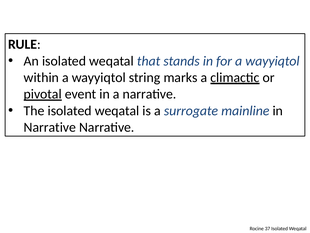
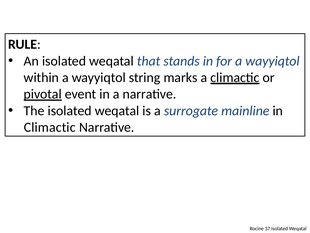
Narrative: Narrative -> Climactic (50, 127)
